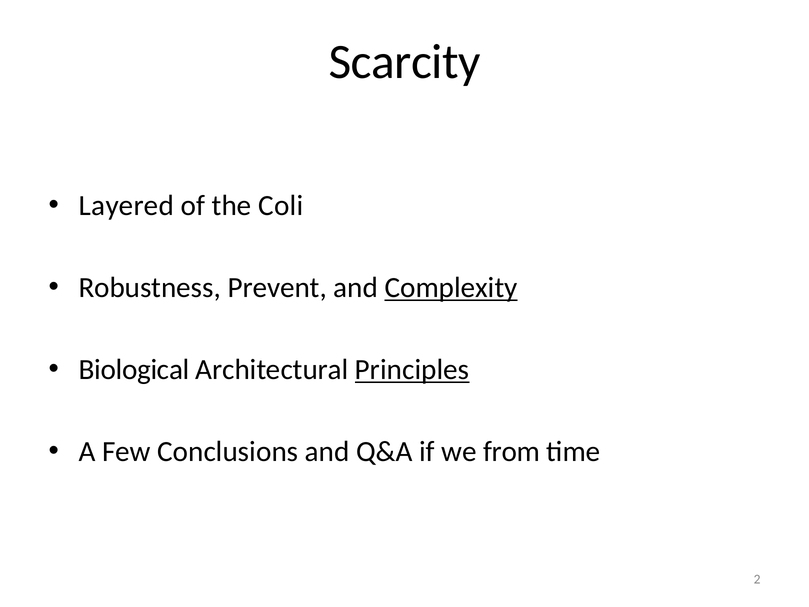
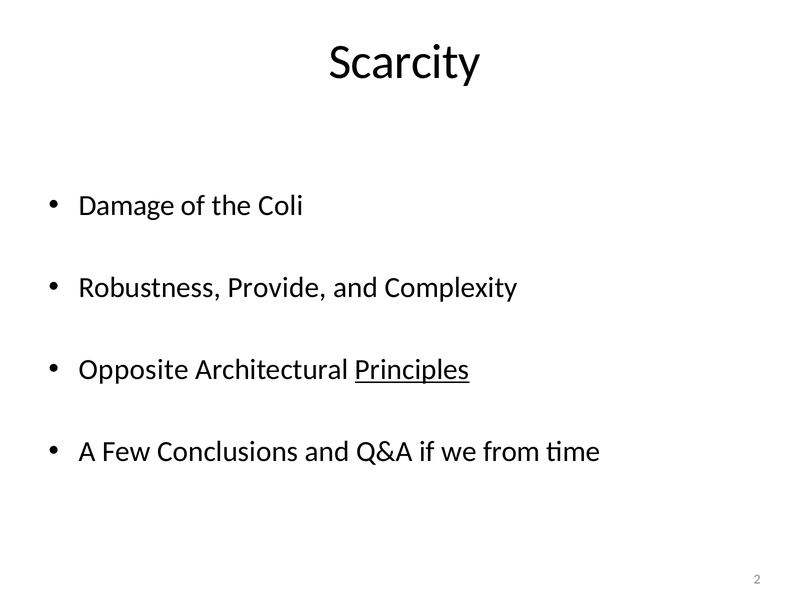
Layered: Layered -> Damage (127, 206)
Prevent: Prevent -> Provide (277, 288)
Complexity underline: present -> none (451, 288)
Biological: Biological -> Opposite (134, 369)
